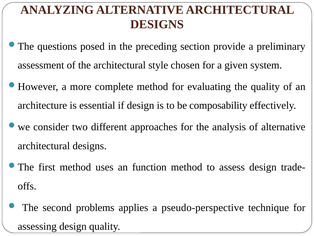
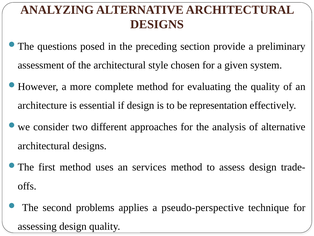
composability: composability -> representation (218, 105)
function: function -> services (149, 167)
